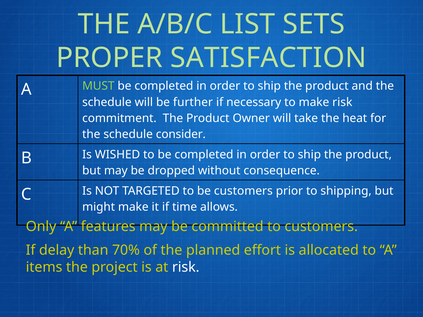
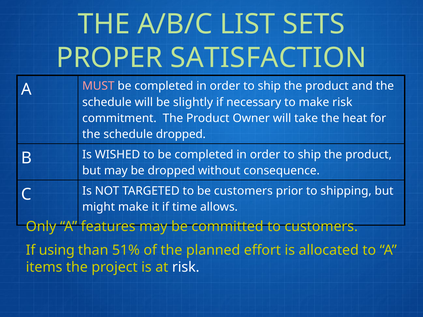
MUST colour: light green -> pink (98, 86)
further: further -> slightly (193, 102)
schedule consider: consider -> dropped (181, 134)
delay: delay -> using (57, 251)
70%: 70% -> 51% (126, 251)
